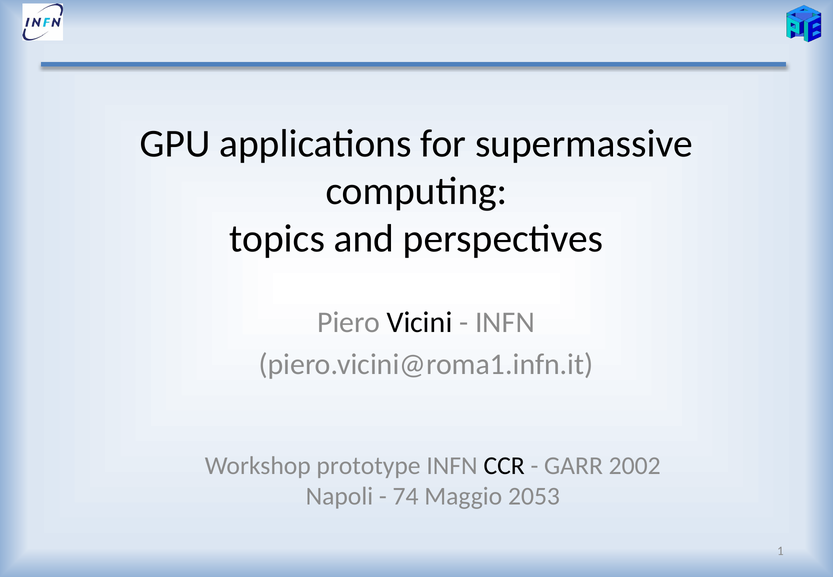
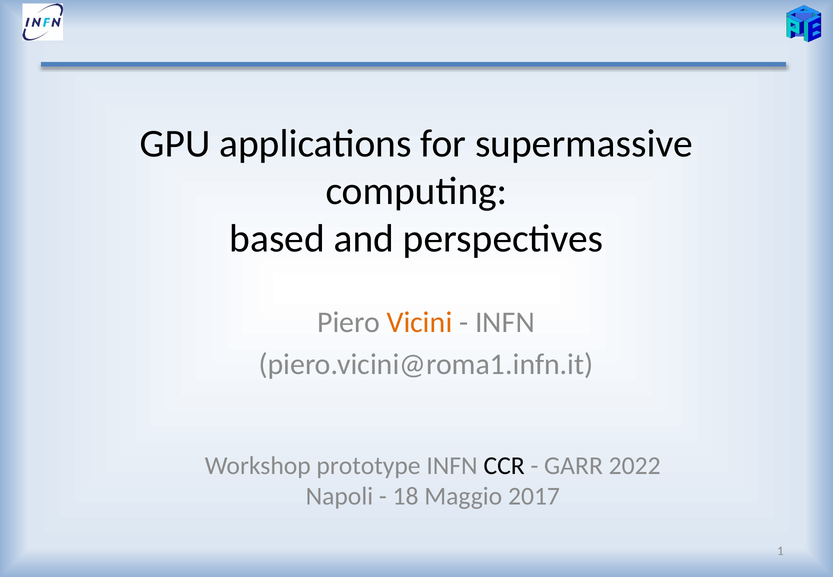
topics: topics -> based (277, 239)
Vicini colour: black -> orange (419, 322)
2002: 2002 -> 2022 (635, 465)
74: 74 -> 18 (405, 496)
2053: 2053 -> 2017 (534, 496)
